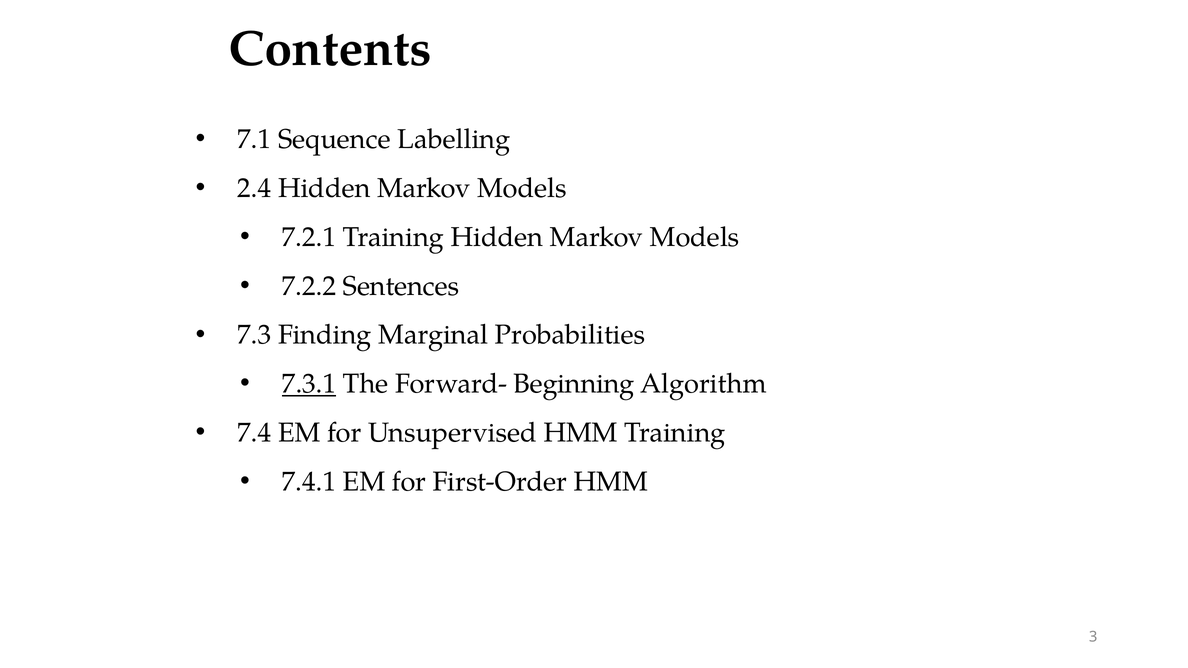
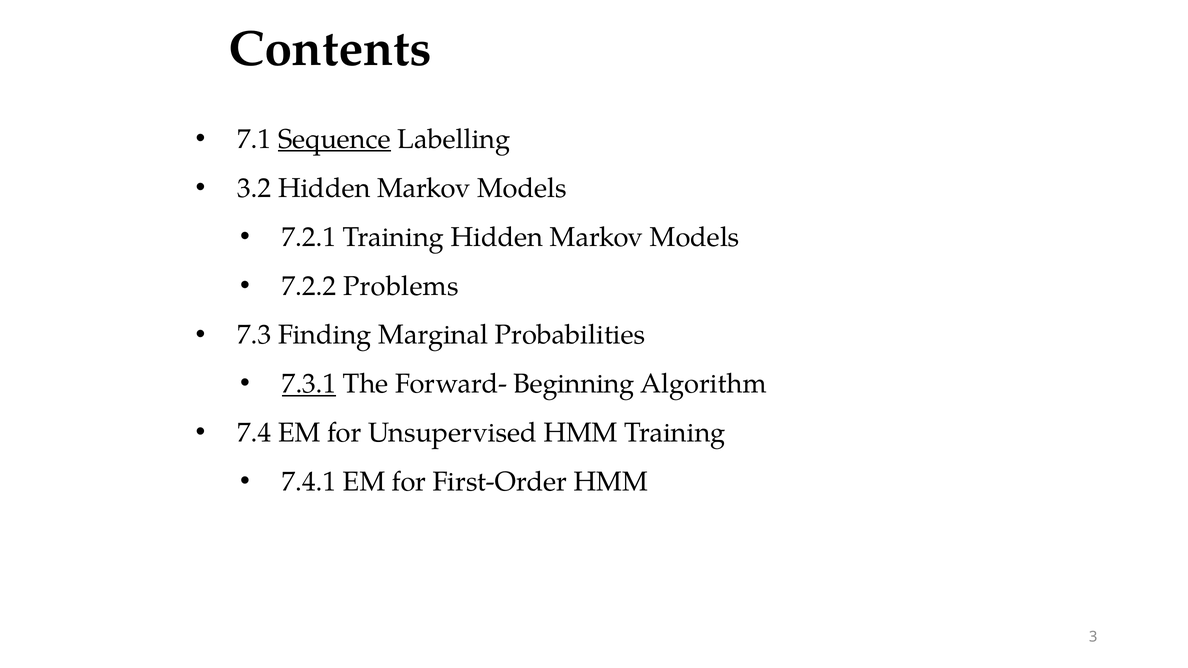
Sequence underline: none -> present (334, 139)
2.4: 2.4 -> 3.2 (254, 188)
Sentences: Sentences -> Problems (401, 286)
